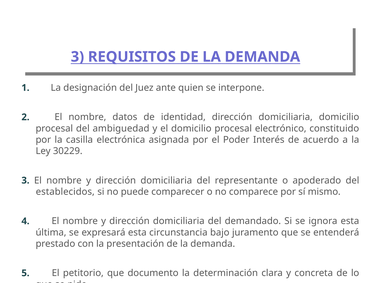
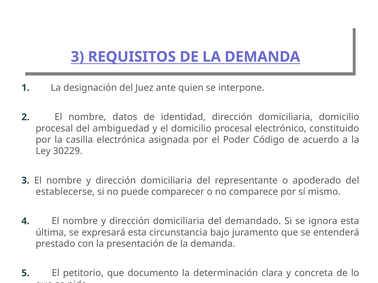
Interés: Interés -> Código (269, 140)
establecidos: establecidos -> establecerse (65, 192)
